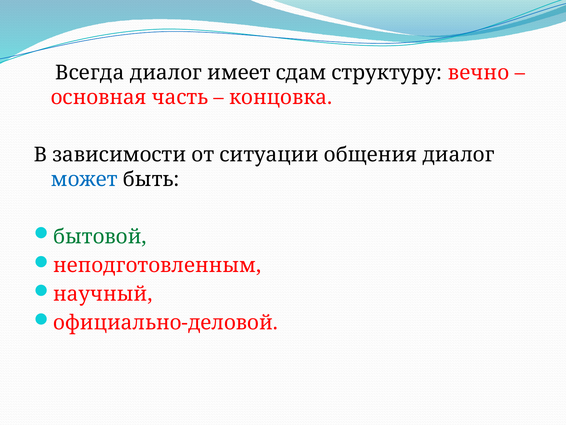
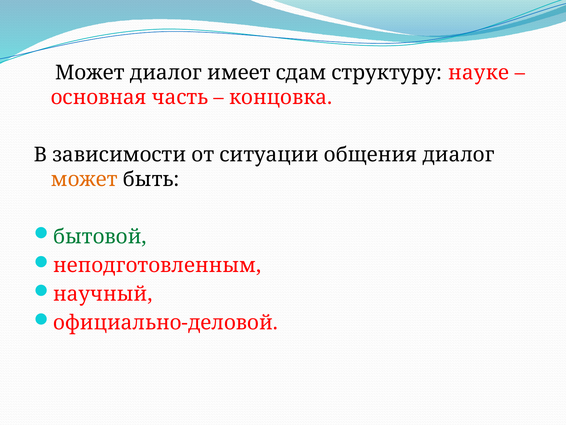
Всегда: Всегда -> Может (90, 73)
вечно: вечно -> науке (479, 73)
может colour: blue -> orange (84, 179)
